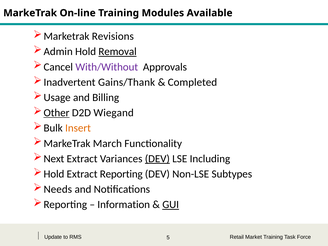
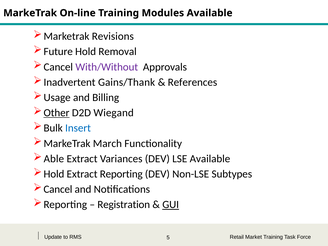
Admin: Admin -> Future (58, 52)
Removal underline: present -> none (118, 52)
Completed: Completed -> References (192, 82)
Insert colour: orange -> blue (78, 128)
Next: Next -> Able (54, 159)
DEV underline: present -> none (157, 159)
LSE Including: Including -> Available (210, 159)
Needs: Needs -> Cancel (58, 189)
Information: Information -> Registration (124, 205)
